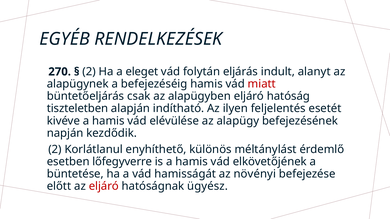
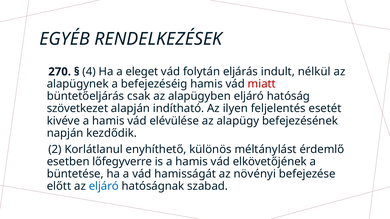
2: 2 -> 4 (89, 72)
alanyt: alanyt -> nélkül (314, 72)
tiszteletben: tiszteletben -> szövetkezet (77, 109)
eljáró colour: red -> blue (104, 186)
ügyész: ügyész -> szabad (208, 186)
